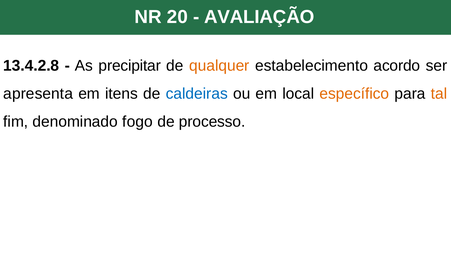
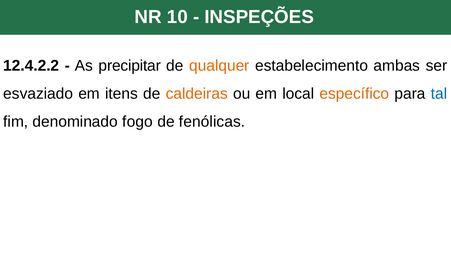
20: 20 -> 10 (177, 17)
AVALIAÇÃO: AVALIAÇÃO -> INSPEÇÕES (259, 17)
13.4.2.8: 13.4.2.8 -> 12.4.2.2 (31, 66)
acordo: acordo -> ambas (397, 66)
apresenta: apresenta -> esvaziado (38, 94)
caldeiras colour: blue -> orange (197, 94)
tal colour: orange -> blue (439, 94)
processo: processo -> fenólicas (212, 121)
